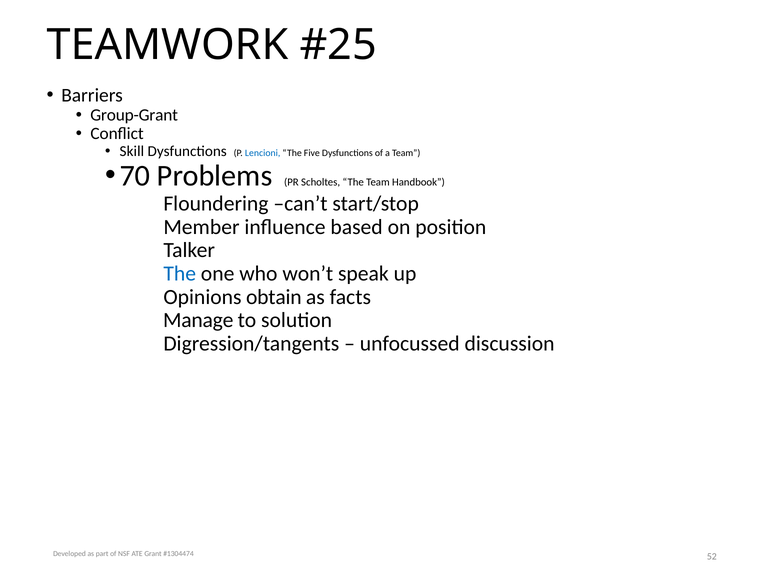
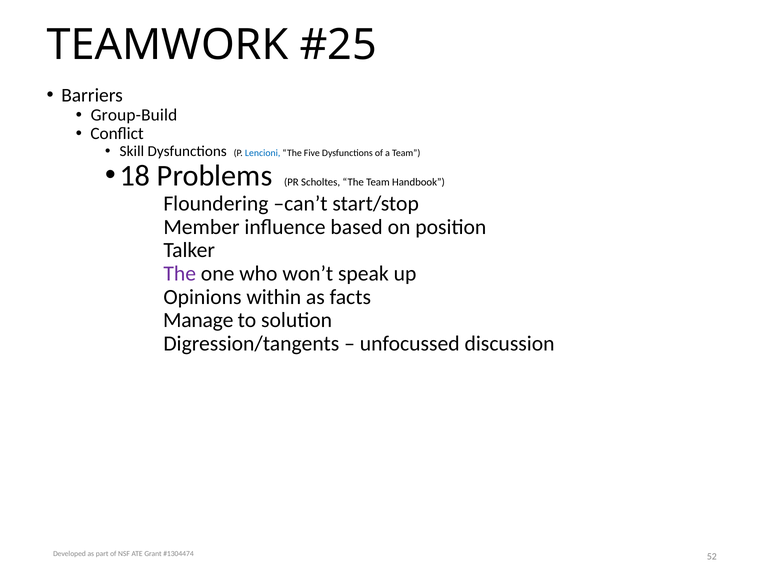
Group-Grant: Group-Grant -> Group-Build (134, 115)
70: 70 -> 18 (135, 176)
The colour: blue -> purple (180, 274)
obtain: obtain -> within (274, 297)
